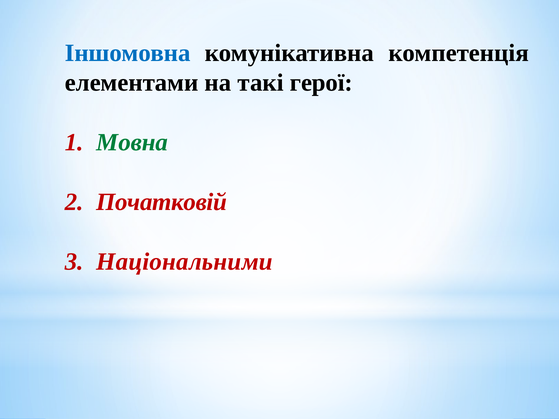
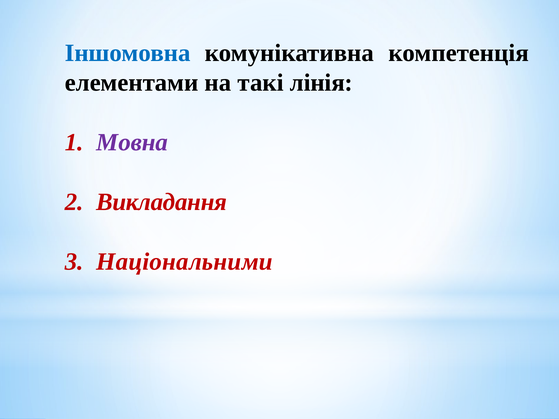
герої: герої -> лінія (321, 83)
Мовна colour: green -> purple (132, 142)
Початковій: Початковій -> Викладання (162, 202)
